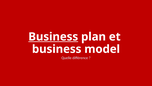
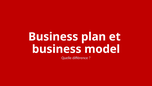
Business underline: present -> none (53, 37)
